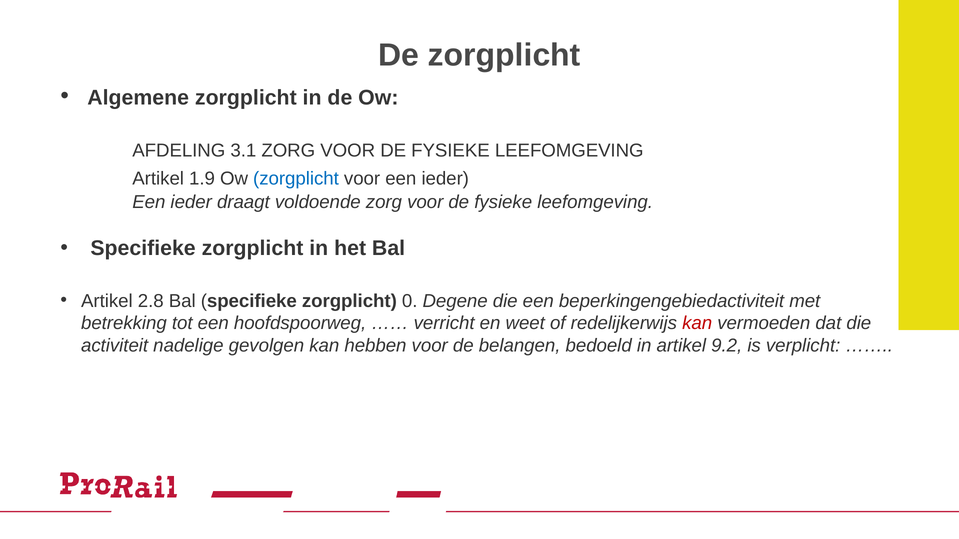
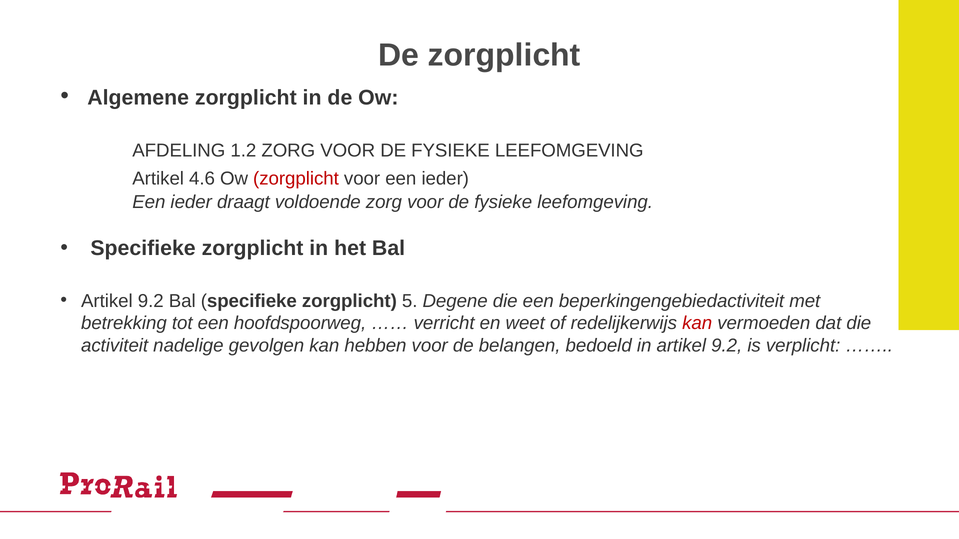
3.1: 3.1 -> 1.2 (243, 151)
1.9: 1.9 -> 4.6 (202, 179)
zorgplicht colour: blue -> red (296, 179)
2.8: 2.8 -> 9.2 (151, 301)
0: 0 -> 5 (410, 301)
